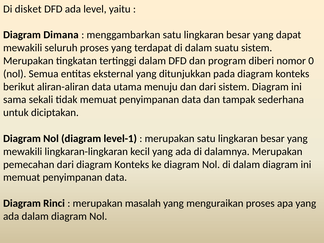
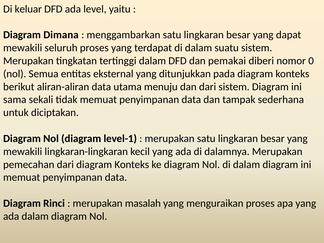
disket: disket -> keluar (28, 9)
program: program -> pemakai (227, 61)
